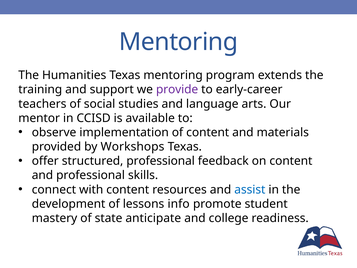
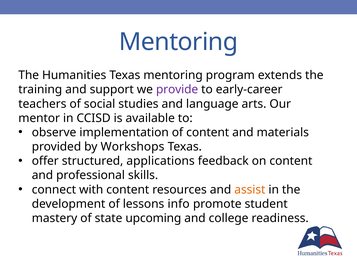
structured professional: professional -> applications (161, 161)
assist colour: blue -> orange (250, 189)
anticipate: anticipate -> upcoming (153, 218)
